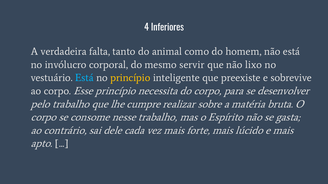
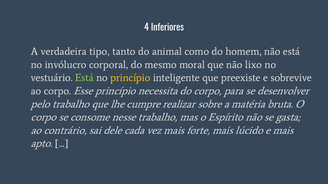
falta: falta -> tipo (99, 52)
servir: servir -> moral (192, 65)
Está colour: light blue -> light green (84, 78)
